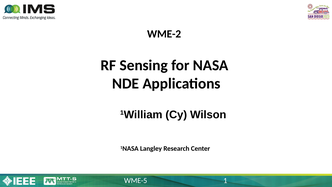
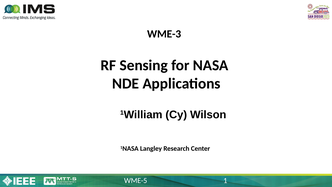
WME-2: WME-2 -> WME-3 (164, 34)
